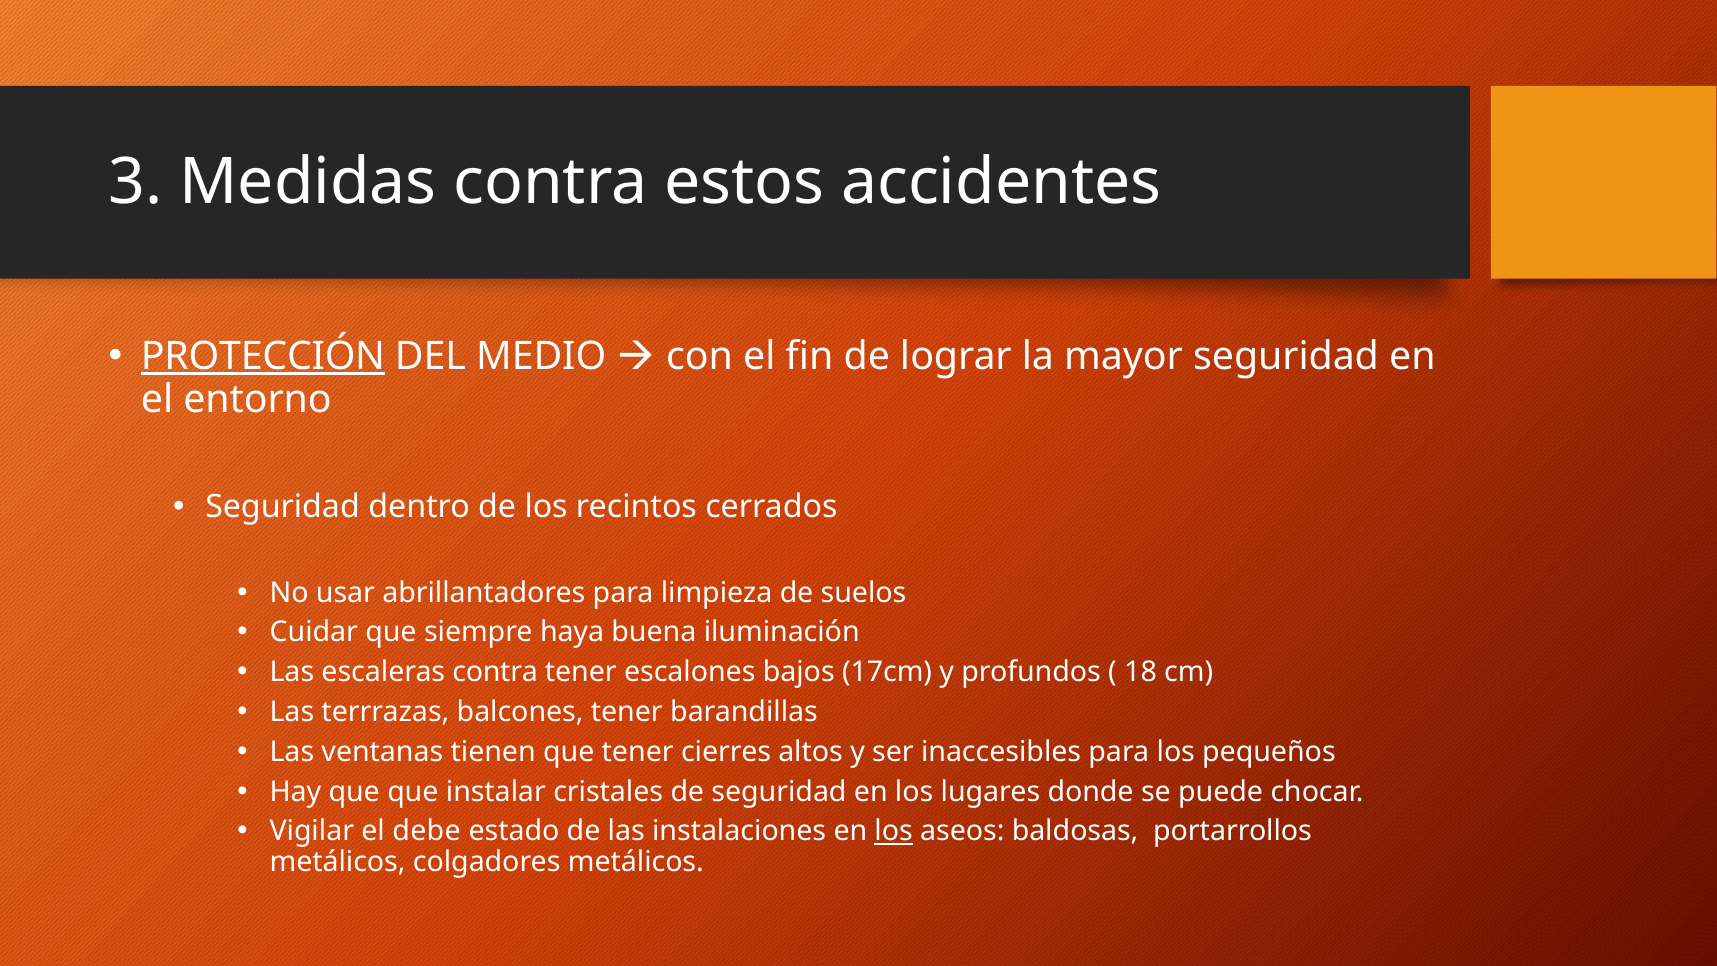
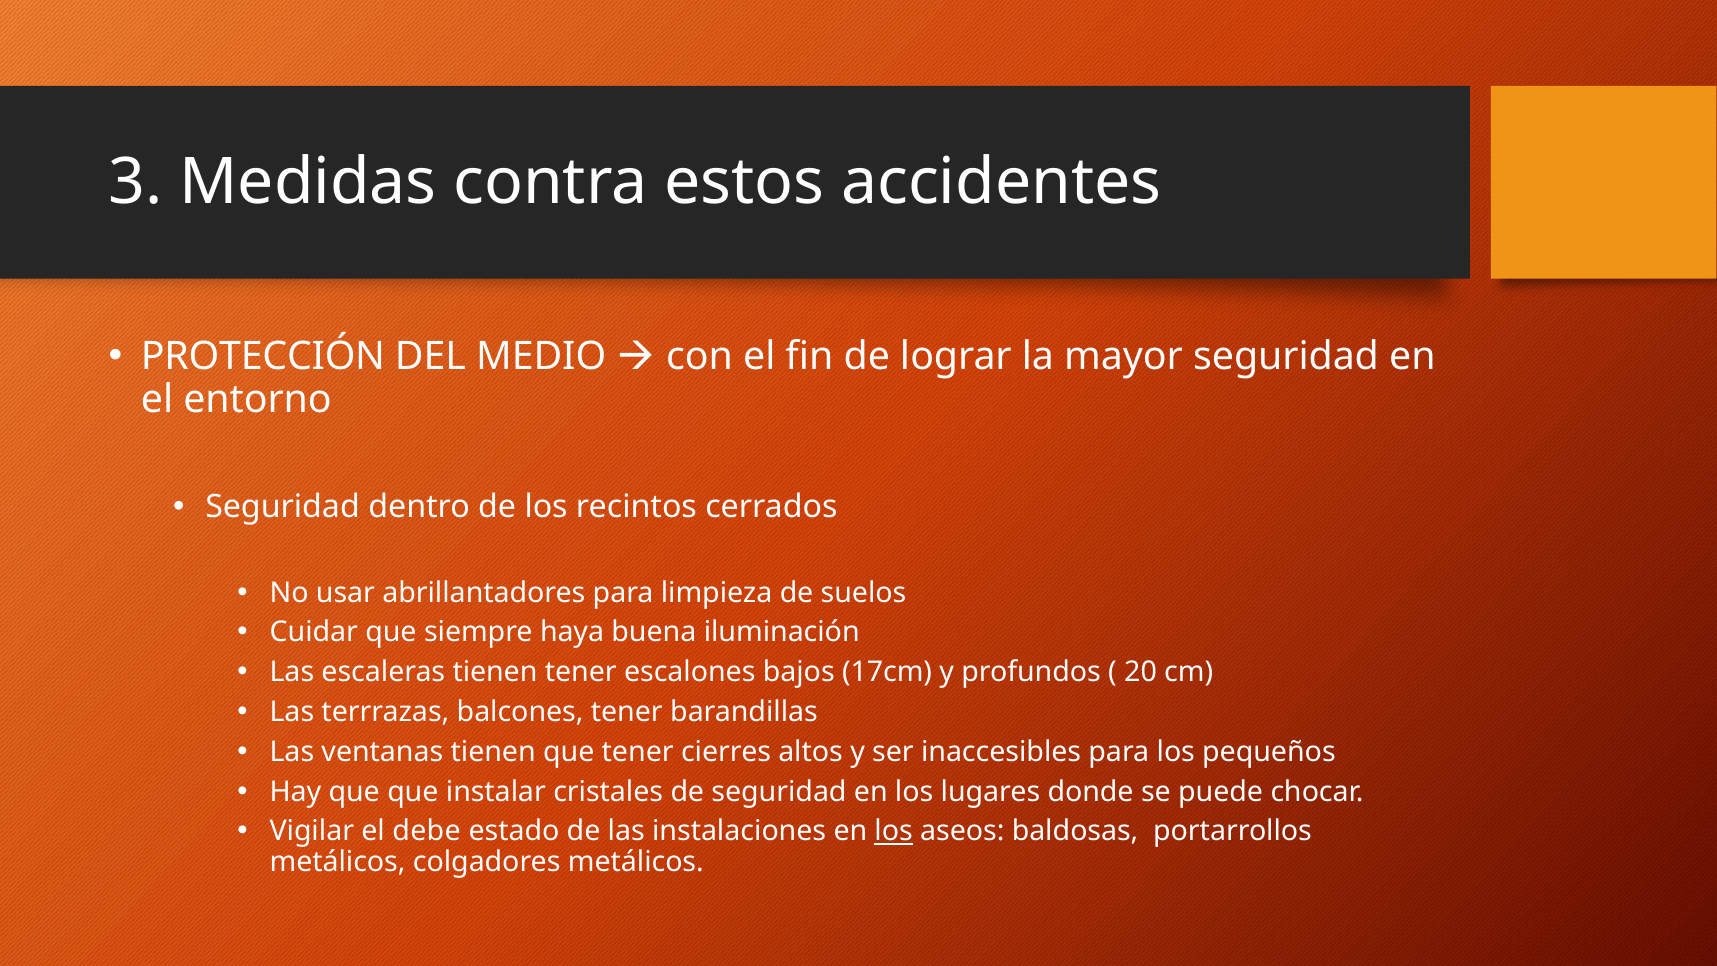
PROTECCIÓN underline: present -> none (263, 357)
escaleras contra: contra -> tienen (495, 672)
18: 18 -> 20 (1141, 672)
